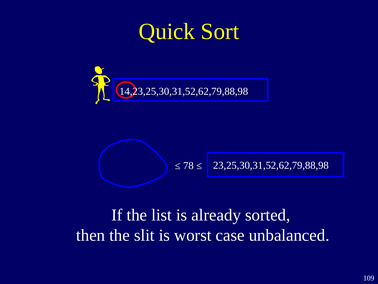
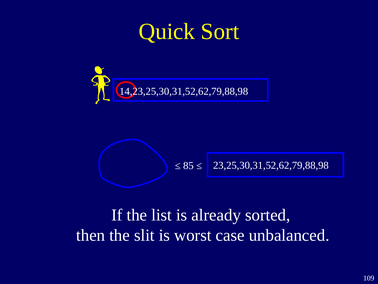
78: 78 -> 85 (188, 165)
